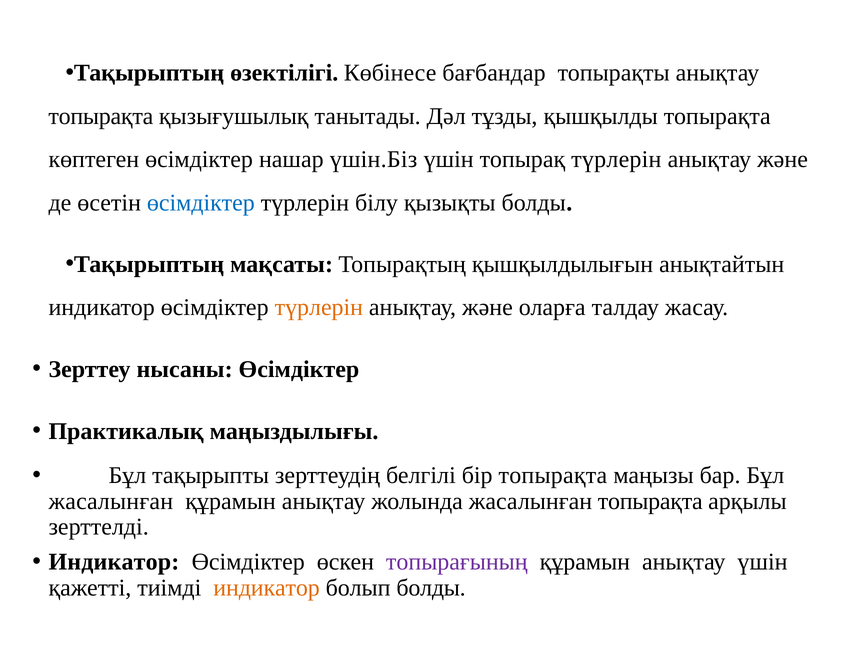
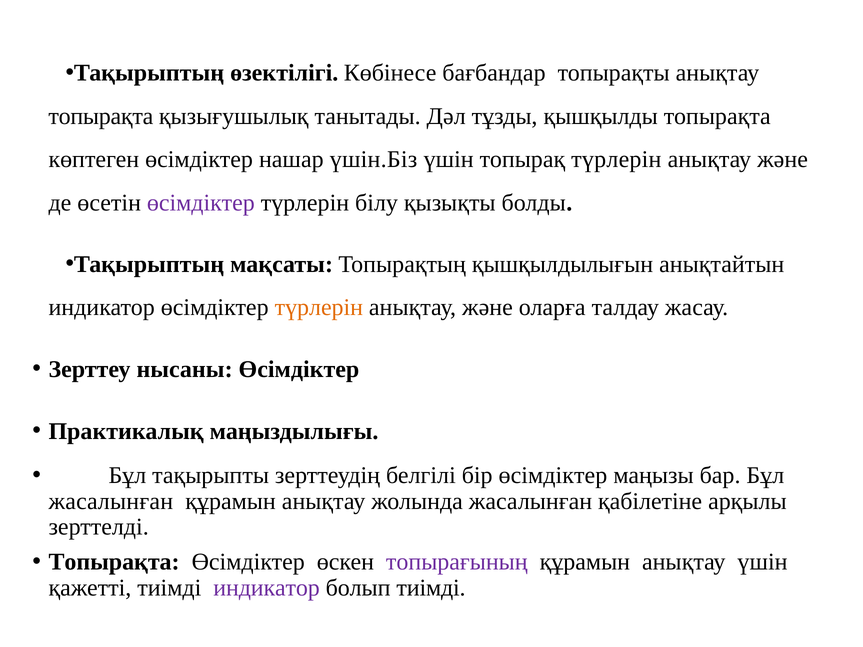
өсімдіктер colour: blue -> purple (201, 203)
бір топырақта: топырақта -> өсімдіктер (553, 475)
жасалынған топырақта: топырақта -> қабілетіне (650, 501)
Индикатор: Индикатор -> Топырақта (114, 562)
индикатор colour: orange -> purple (267, 588)
болып болды: болды -> тиімді (431, 588)
